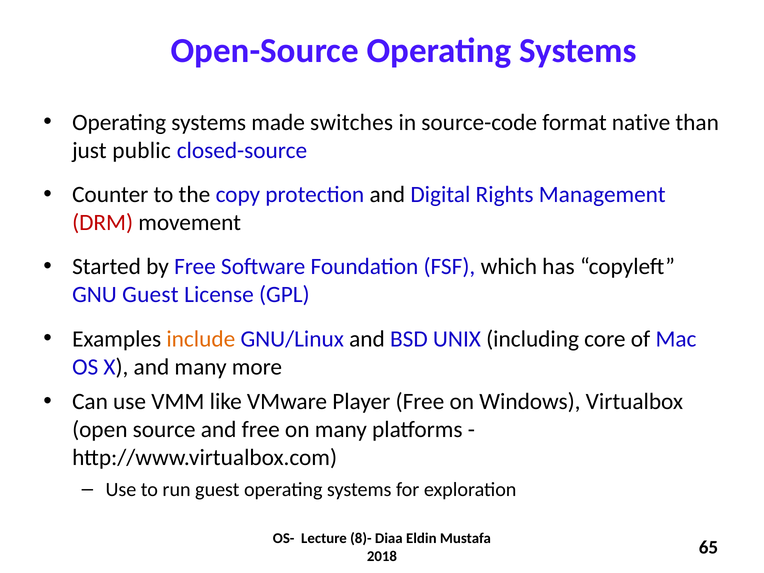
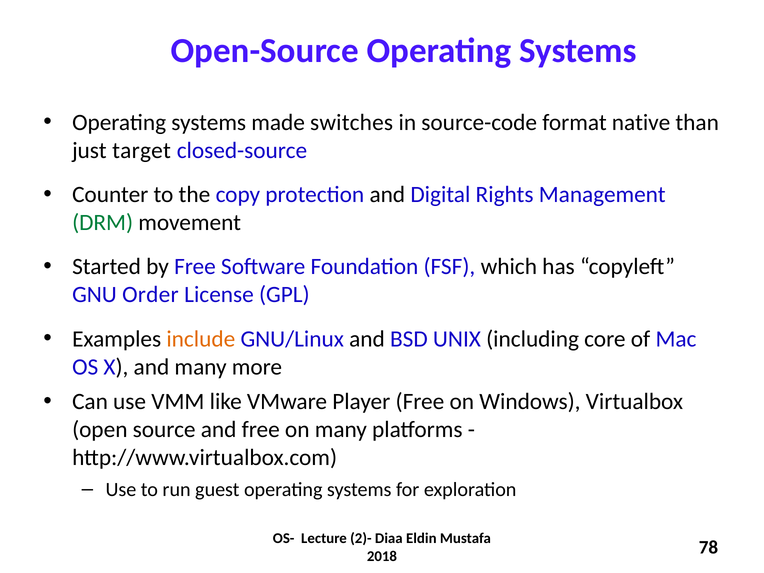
public: public -> target (142, 151)
DRM colour: red -> green (103, 223)
GNU Guest: Guest -> Order (150, 295)
8)-: 8)- -> 2)- (361, 538)
65: 65 -> 78 (708, 547)
